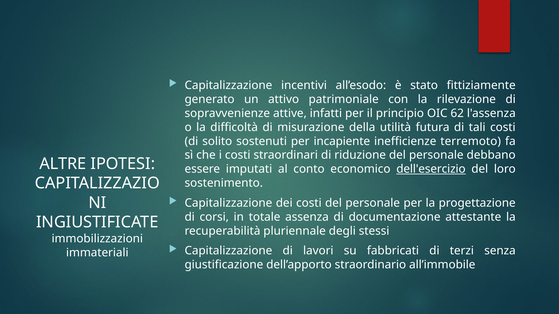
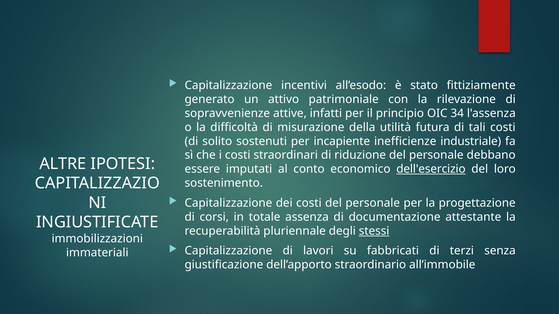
62: 62 -> 34 (457, 113)
terremoto: terremoto -> industriale (471, 141)
stessi underline: none -> present (374, 231)
